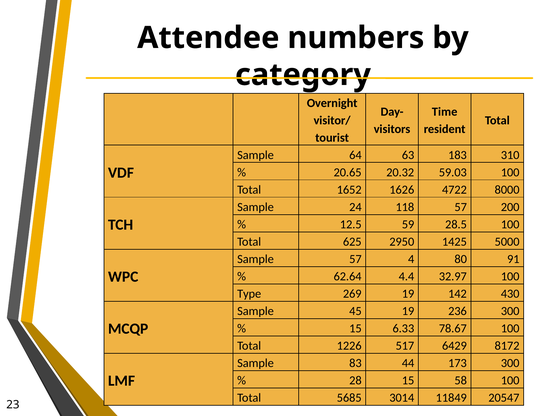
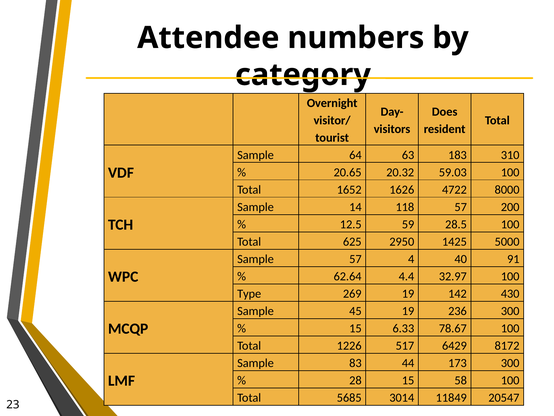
Time: Time -> Does (445, 112)
24: 24 -> 14 (355, 207)
80: 80 -> 40 (461, 259)
